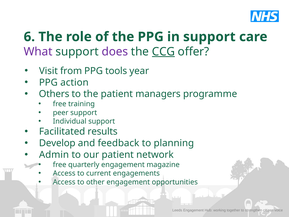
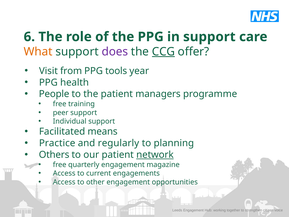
What colour: purple -> orange (38, 52)
action: action -> health (75, 82)
Others: Others -> People (54, 94)
results: results -> means (103, 131)
Develop: Develop -> Practice (57, 143)
feedback: feedback -> regularly (118, 143)
Admin: Admin -> Others (54, 155)
network underline: none -> present (155, 155)
